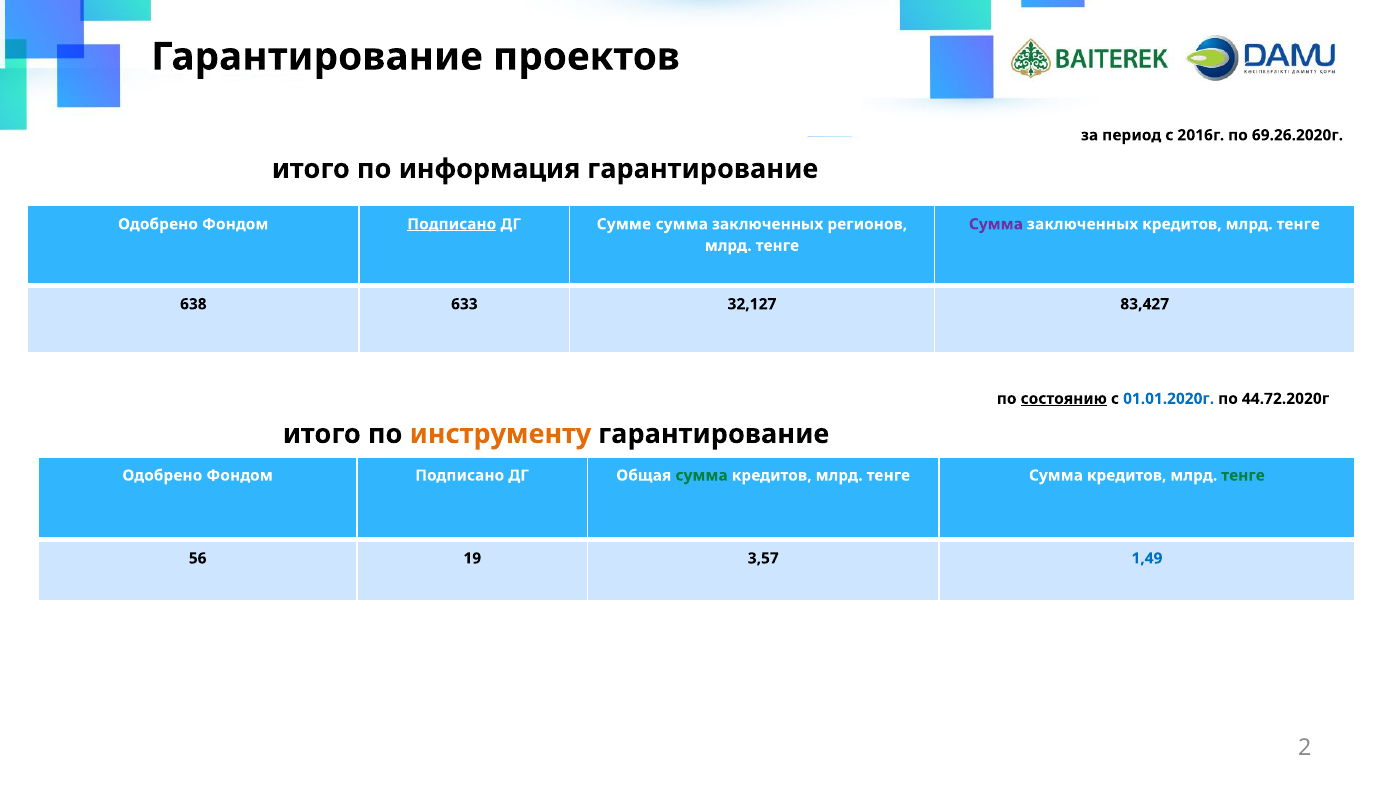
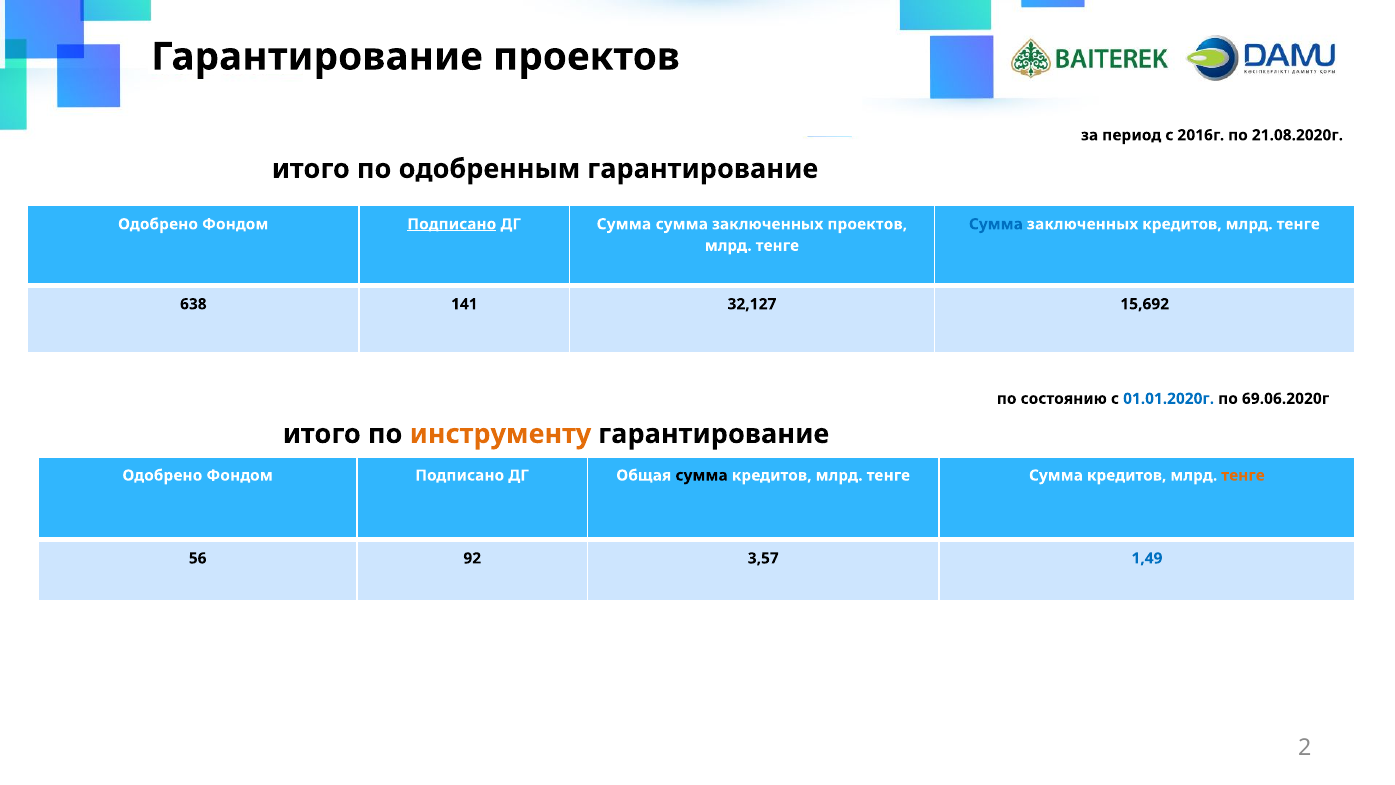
69.26.2020г: 69.26.2020г -> 21.08.2020г (1297, 135)
информация: информация -> одобренным (489, 169)
ДГ Сумме: Сумме -> Сумма (624, 224)
заключенных регионов: регионов -> проектов (867, 224)
Сумма colour: purple -> blue (996, 224)
633: 633 -> 141 (464, 304)
83,427: 83,427 -> 15,692 (1145, 304)
состоянию underline: present -> none (1064, 399)
44.72.2020г: 44.72.2020г -> 69.06.2020г (1286, 399)
сумма colour: green -> black (702, 475)
тенге colour: green -> orange (1243, 475)
19: 19 -> 92 (472, 558)
